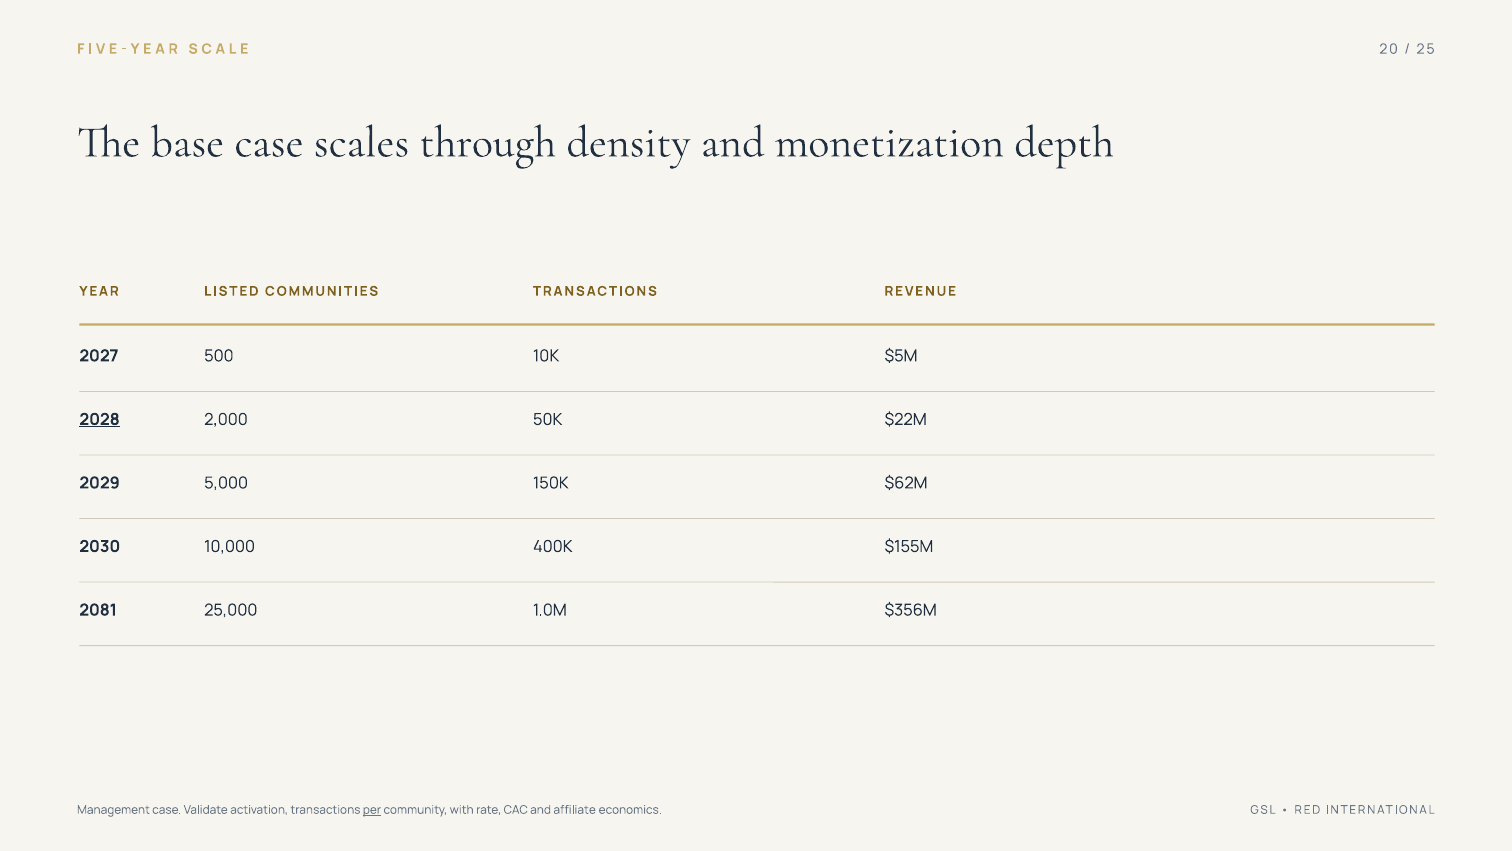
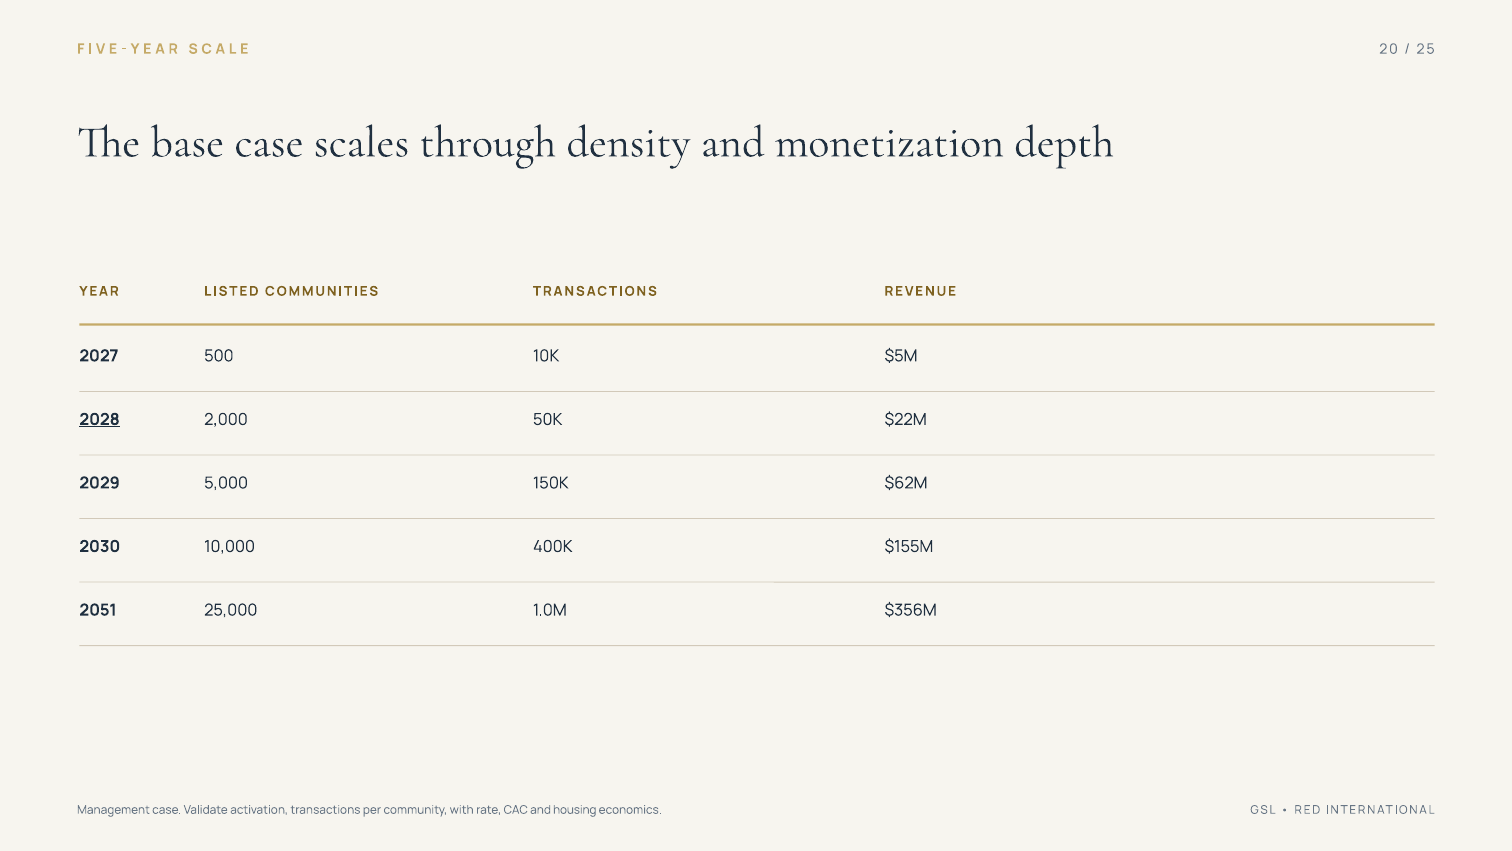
2081: 2081 -> 2051 (98, 610)
per underline: present -> none (372, 809)
affiliate: affiliate -> housing (575, 809)
